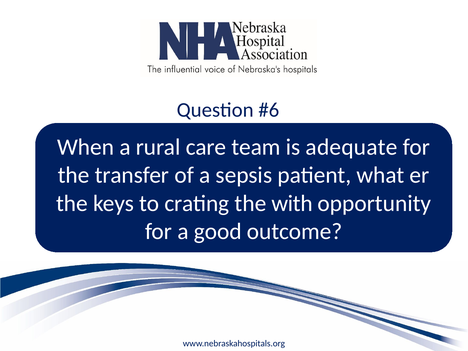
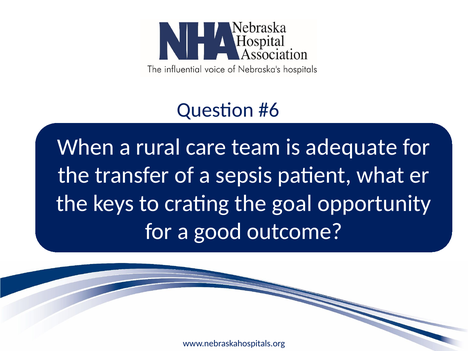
with: with -> goal (292, 203)
